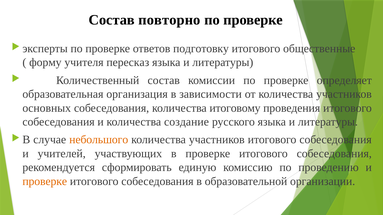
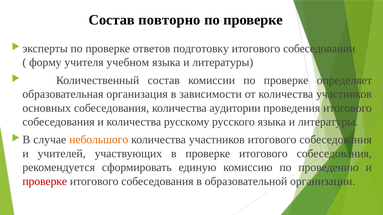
общественные: общественные -> собеседовании (319, 49)
пересказ: пересказ -> учебном (128, 63)
итоговому: итоговому -> аудитории (235, 108)
создание: создание -> русскому (187, 122)
проверке colour: orange -> red (45, 182)
